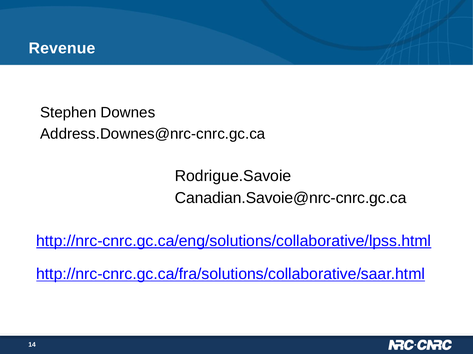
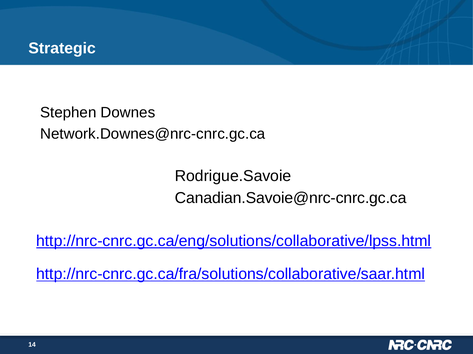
Revenue: Revenue -> Strategic (62, 48)
Address.Downes@nrc-cnrc.gc.ca: Address.Downes@nrc-cnrc.gc.ca -> Network.Downes@nrc-cnrc.gc.ca (153, 134)
